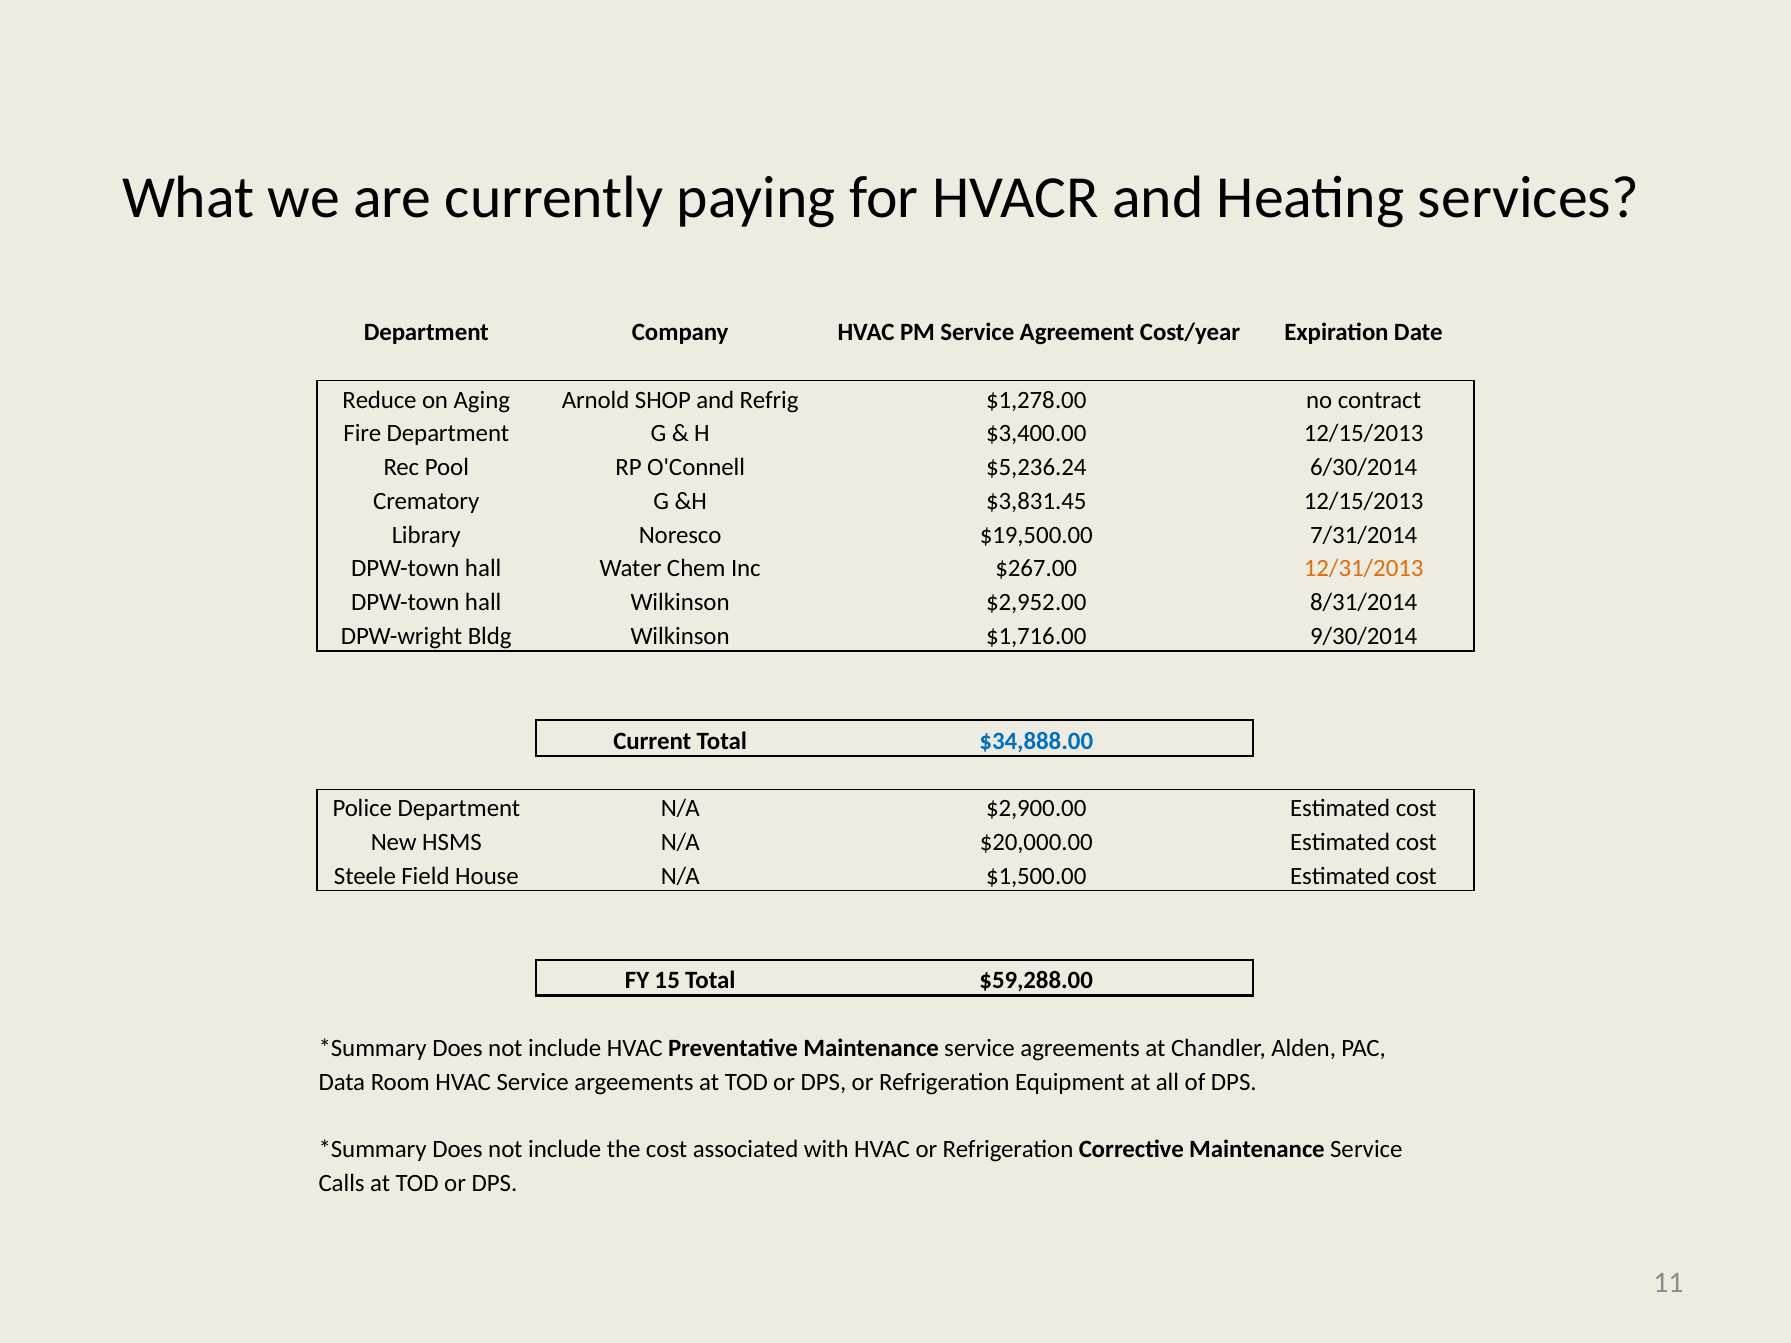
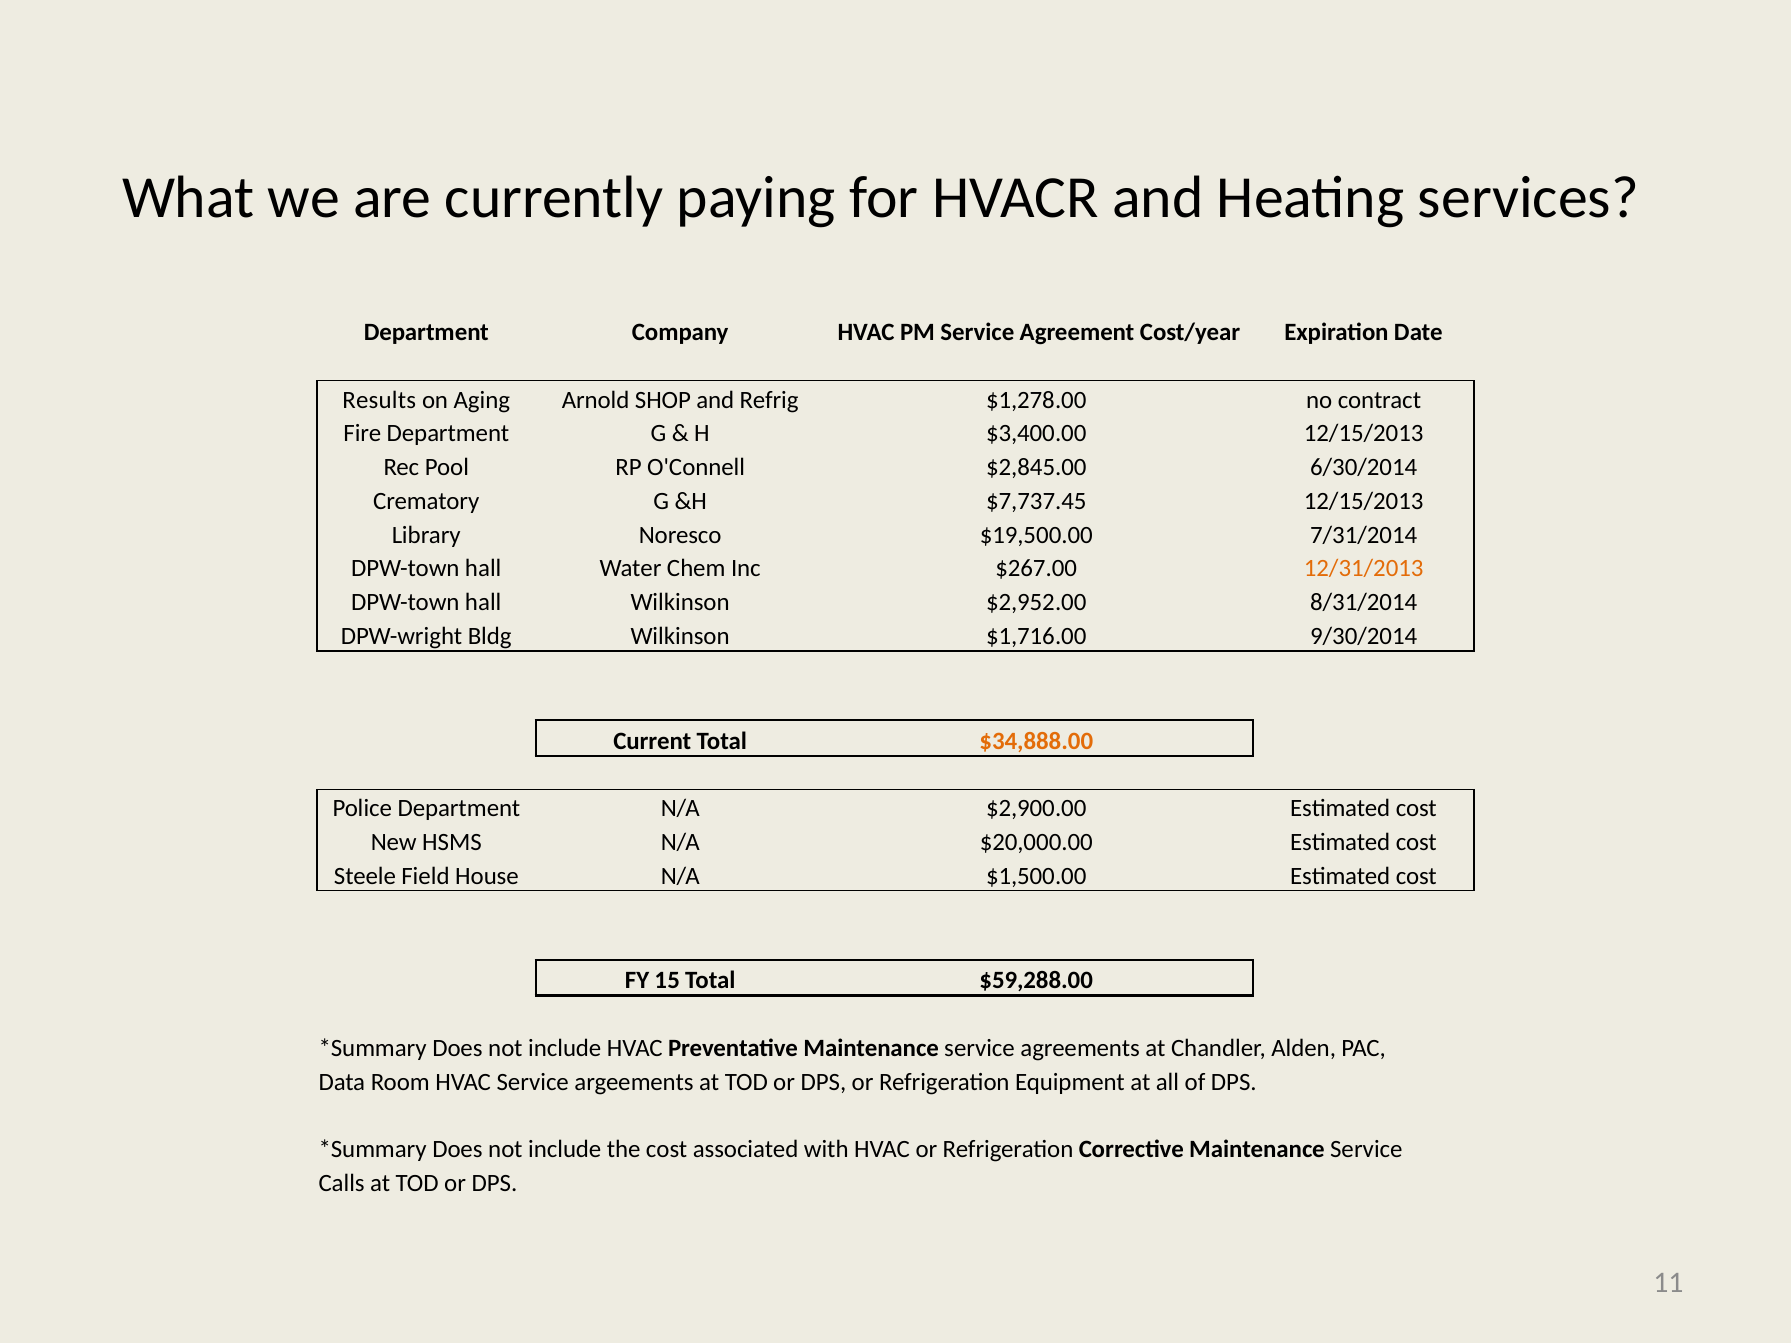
Reduce: Reduce -> Results (379, 400)
$5,236.24: $5,236.24 -> $2,845.00 (1036, 467)
$3,831.45: $3,831.45 -> $7,737.45 (1036, 501)
$34,888.00 colour: blue -> orange (1036, 741)
